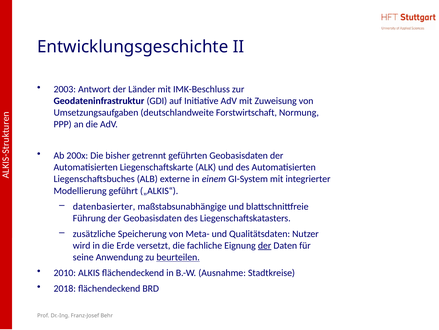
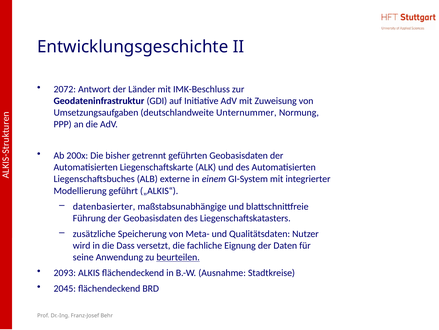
2003: 2003 -> 2072 (65, 89)
Forstwirtschaft: Forstwirtschaft -> Unternummer (246, 112)
Erde: Erde -> Dass (126, 245)
der underline: present -> none (265, 245)
2010: 2010 -> 2093 (65, 272)
2018: 2018 -> 2045 (65, 288)
